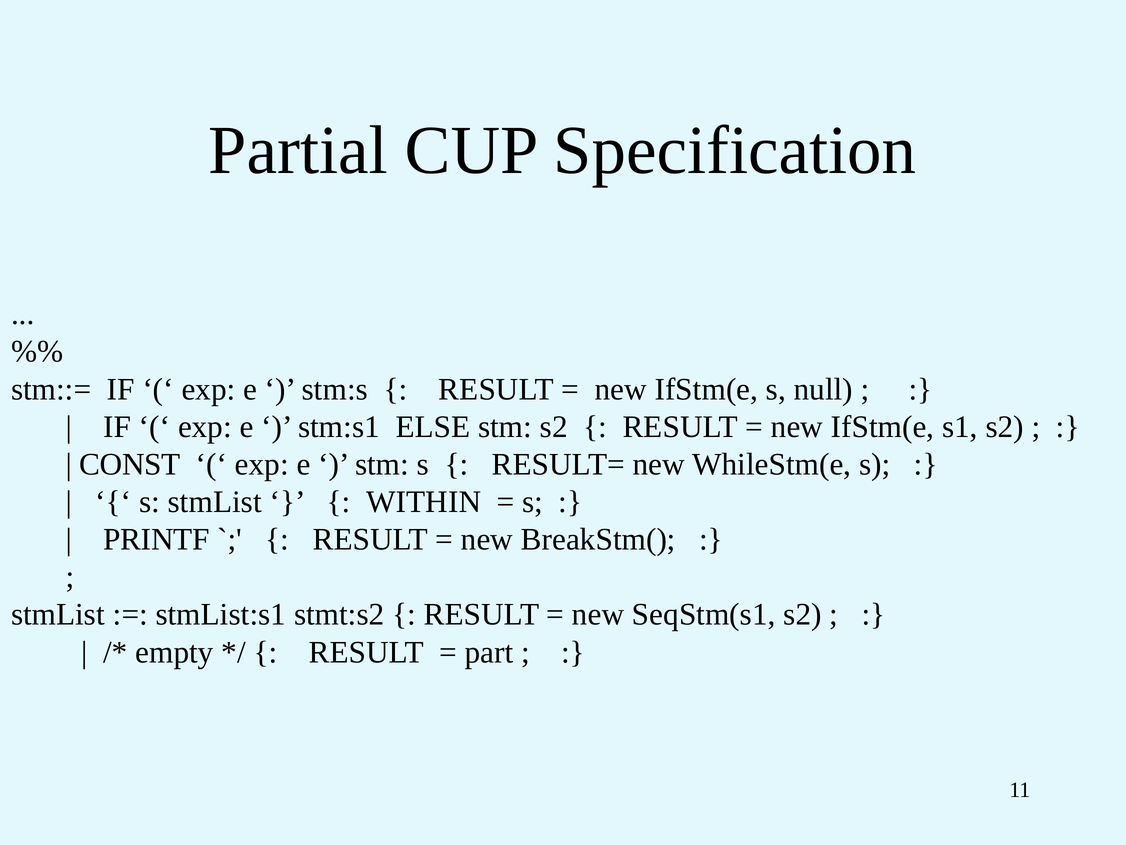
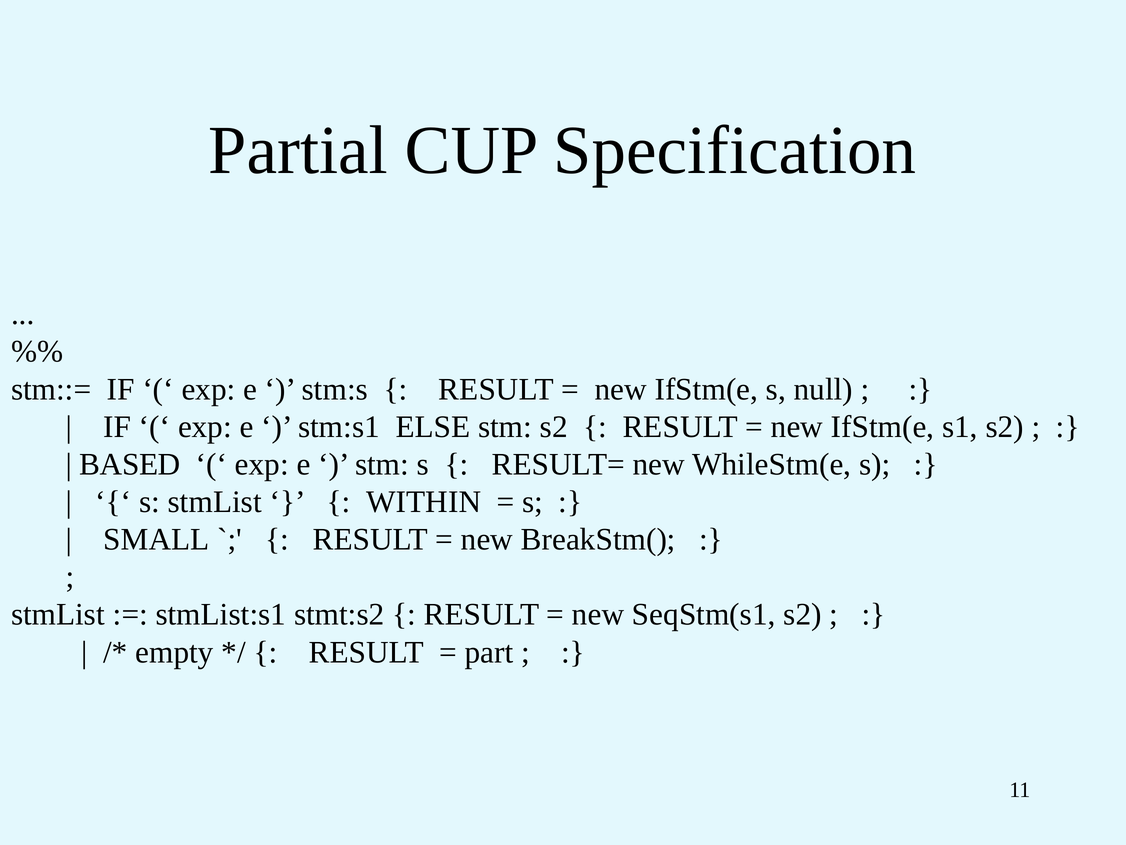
CONST: CONST -> BASED (130, 464)
PRINTF: PRINTF -> SMALL (156, 539)
